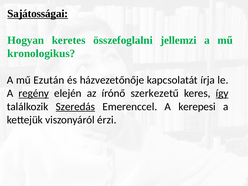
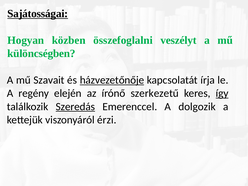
keretes: keretes -> közben (69, 40)
jellemzi: jellemzi -> veszélyt (179, 40)
kronologikus: kronologikus -> különcségben (41, 53)
Ezután: Ezután -> Szavait (49, 80)
házvezetőnője underline: none -> present (112, 80)
regény underline: present -> none (34, 93)
kerepesi: kerepesi -> dolgozik (197, 107)
